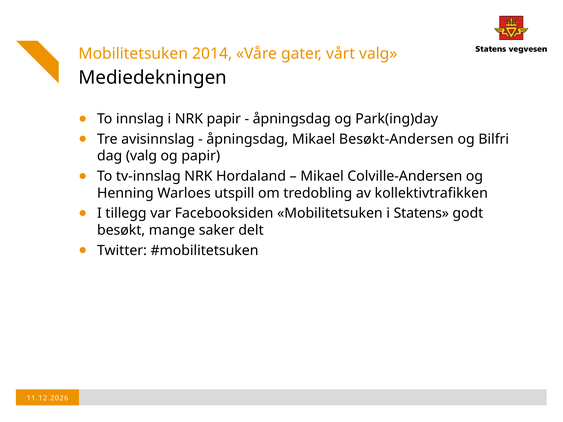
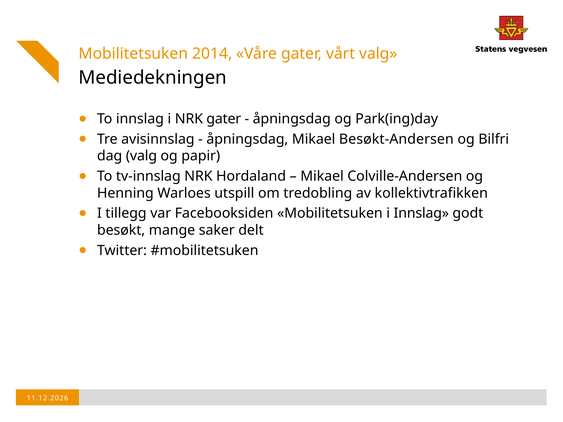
NRK papir: papir -> gater (224, 119)
i Statens: Statens -> Innslag (421, 213)
